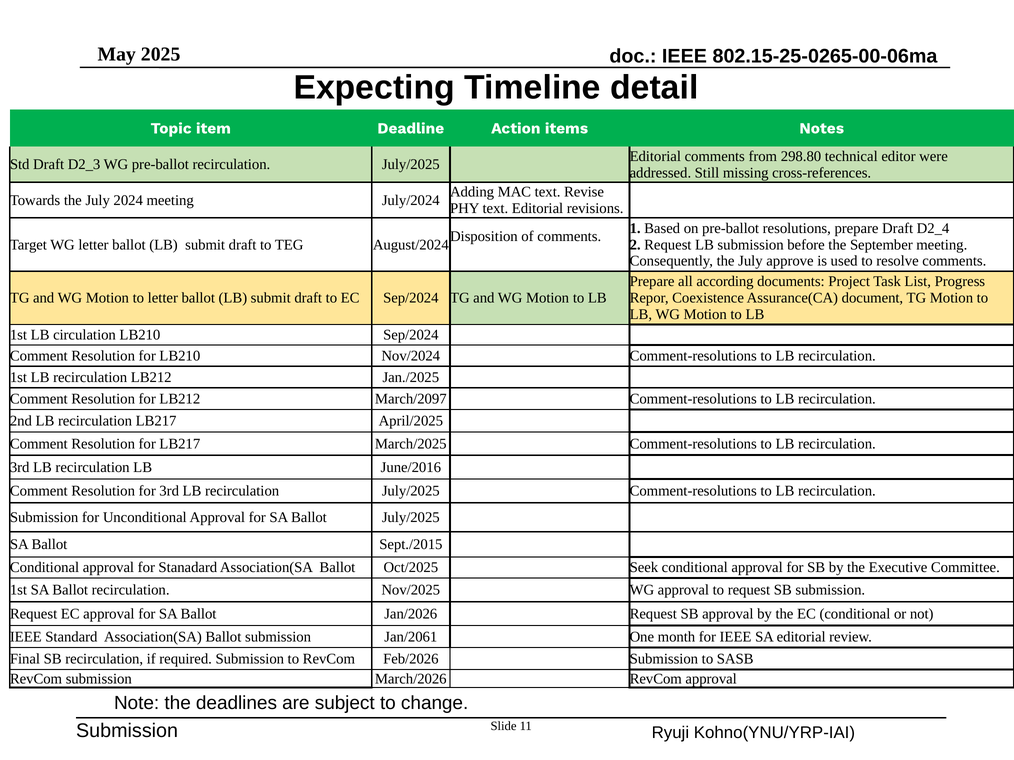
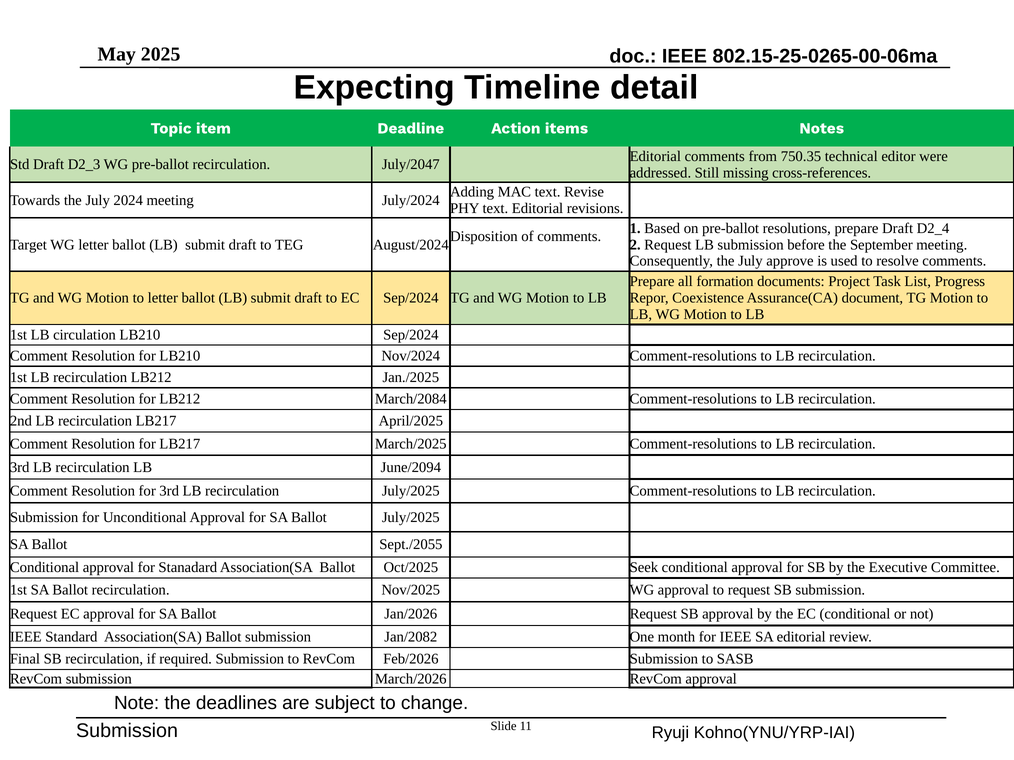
298.80: 298.80 -> 750.35 (801, 156)
pre-ballot recirculation July/2025: July/2025 -> July/2047 (411, 165)
according: according -> formation (725, 282)
March/2097: March/2097 -> March/2084 (411, 399)
June/2016: June/2016 -> June/2094 (411, 468)
Sept./2015: Sept./2015 -> Sept./2055 (411, 545)
Jan/2061: Jan/2061 -> Jan/2082 (411, 637)
